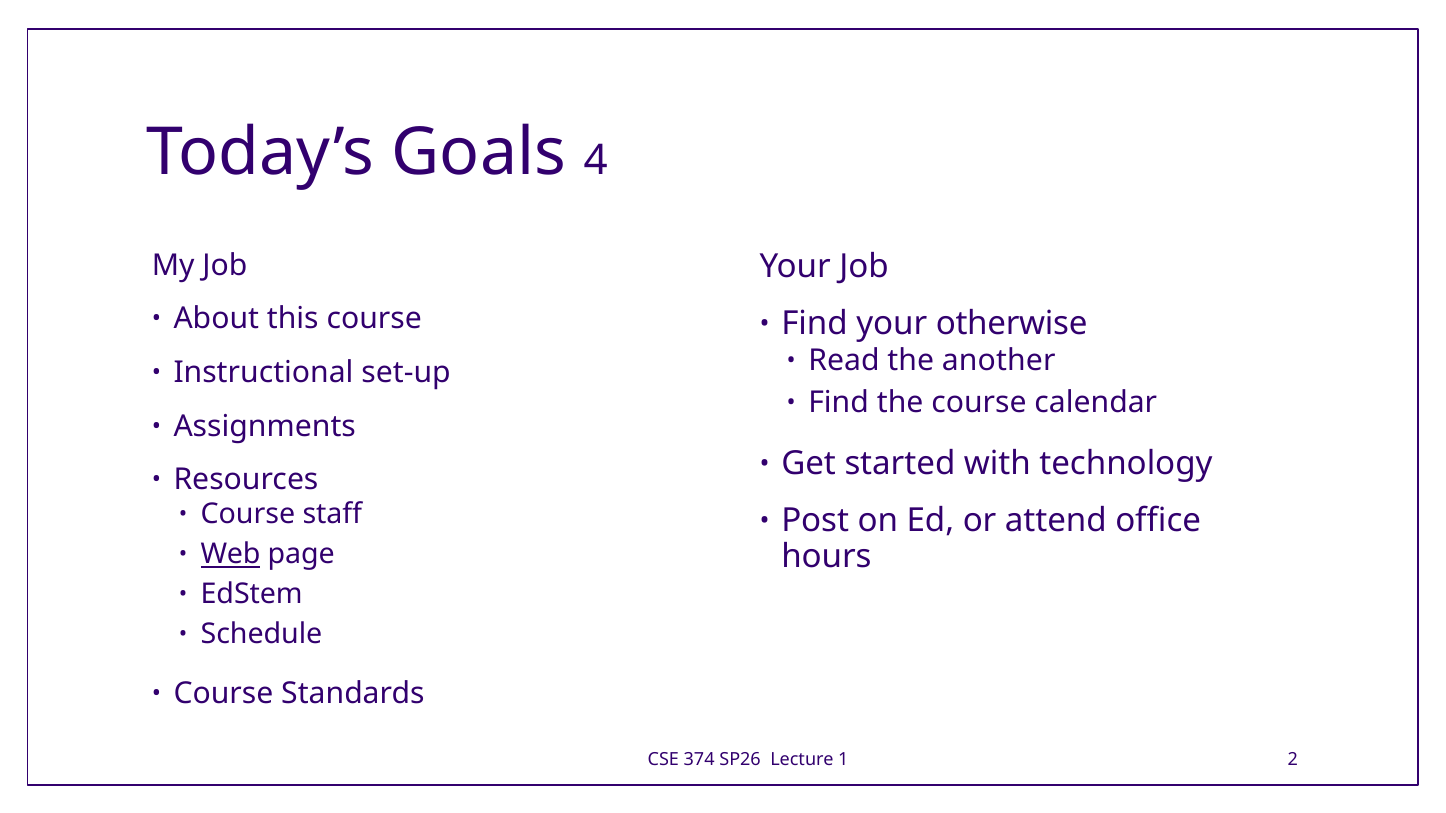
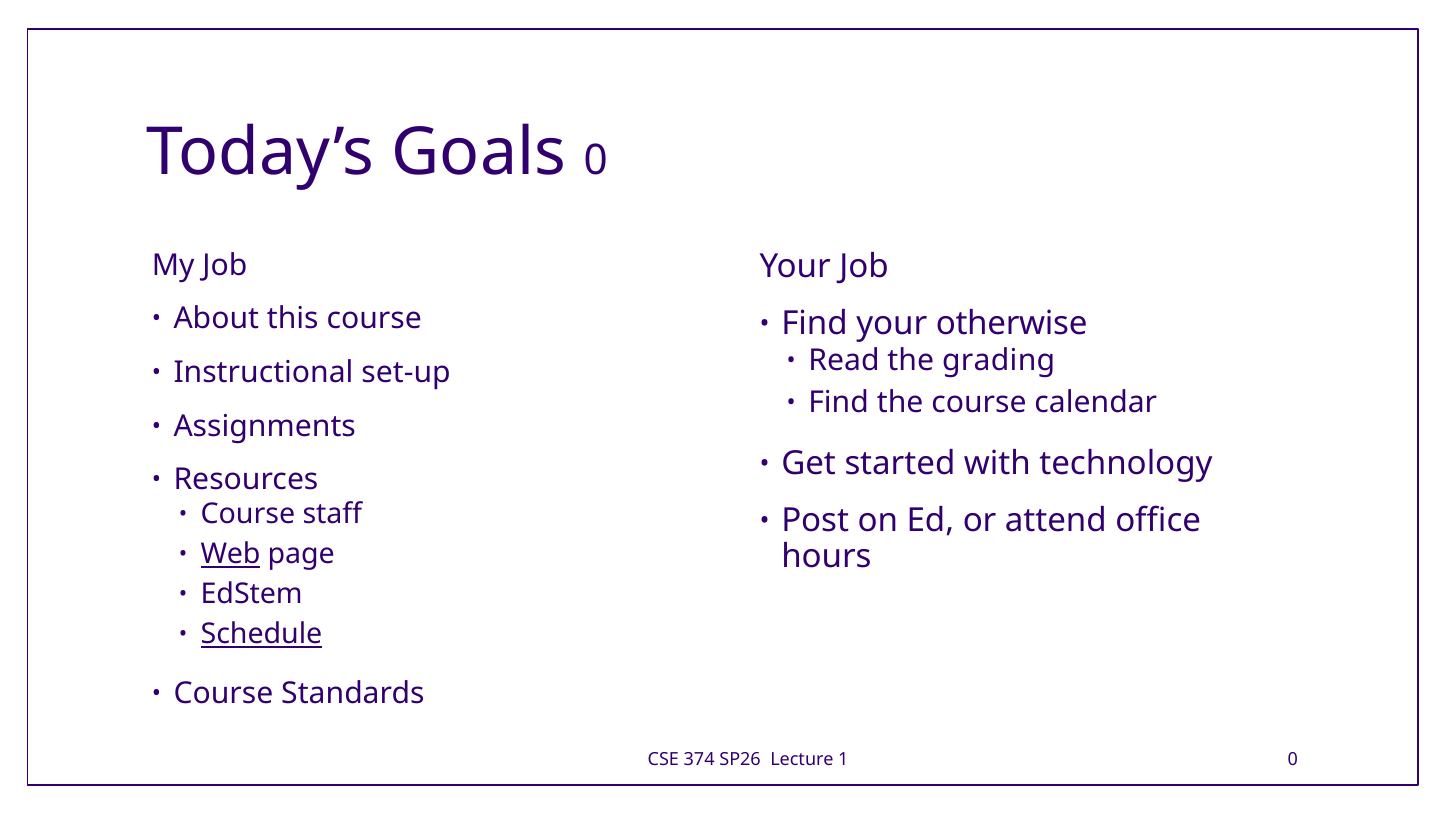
Goals 4: 4 -> 0 (596, 160)
another: another -> grading (999, 361)
Schedule underline: none -> present (261, 635)
1 2: 2 -> 0 (1293, 760)
